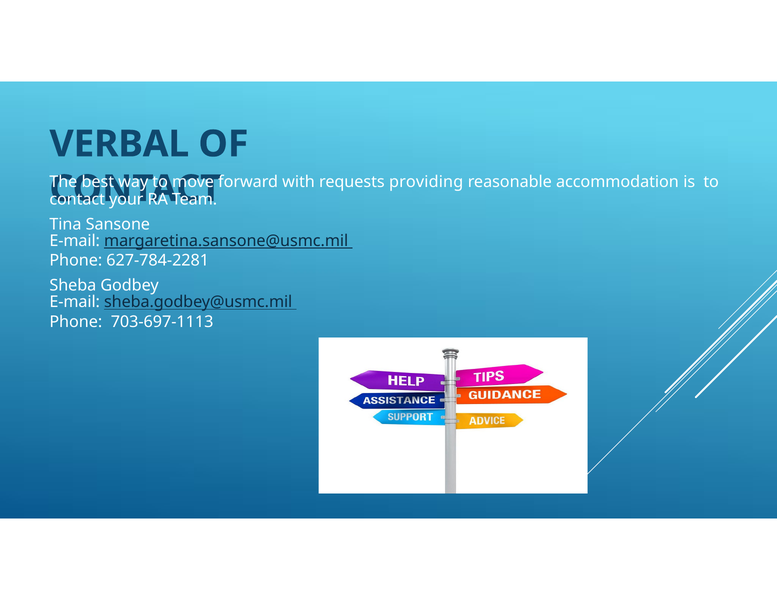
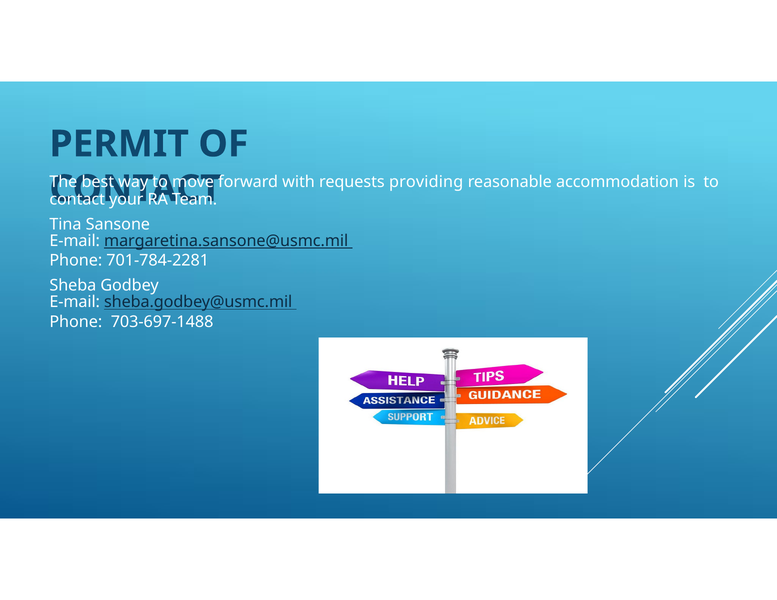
VERBAL: VERBAL -> PERMIT (119, 144)
627-784-2281: 627-784-2281 -> 701-784-2281 (158, 261)
703-697-1113: 703-697-1113 -> 703-697-1488 (162, 322)
